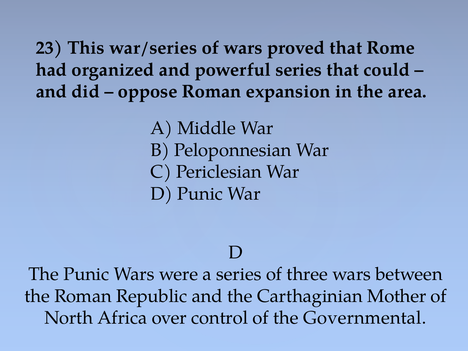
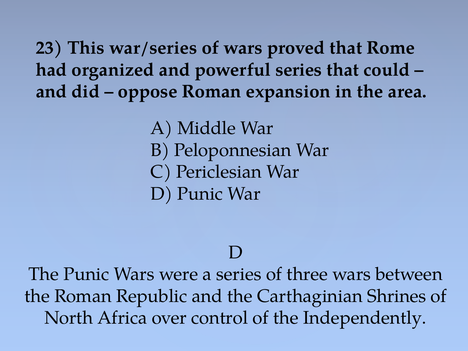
Mother: Mother -> Shrines (397, 296)
Governmental: Governmental -> Independently (365, 318)
